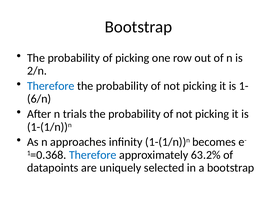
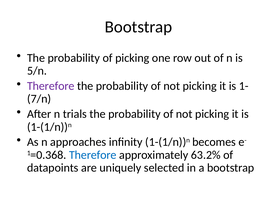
2/n: 2/n -> 5/n (37, 71)
Therefore colour: blue -> purple (51, 86)
6/n: 6/n -> 7/n (39, 99)
